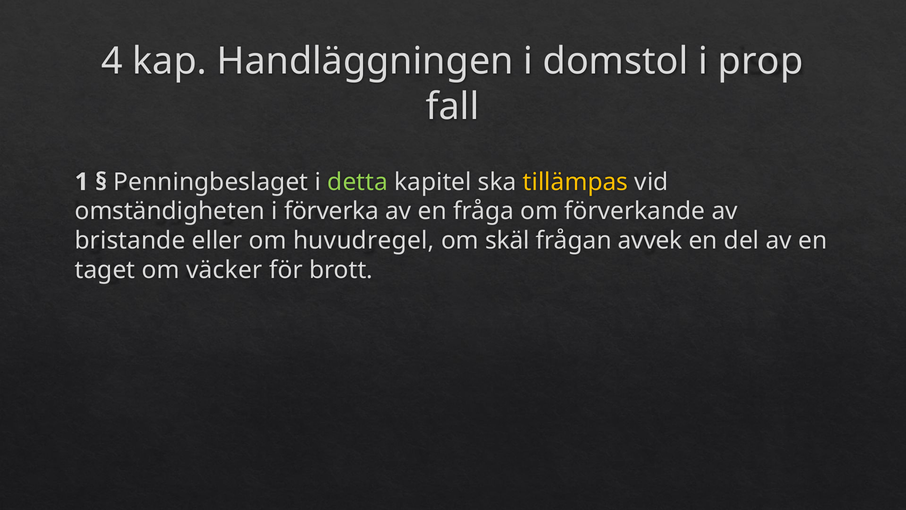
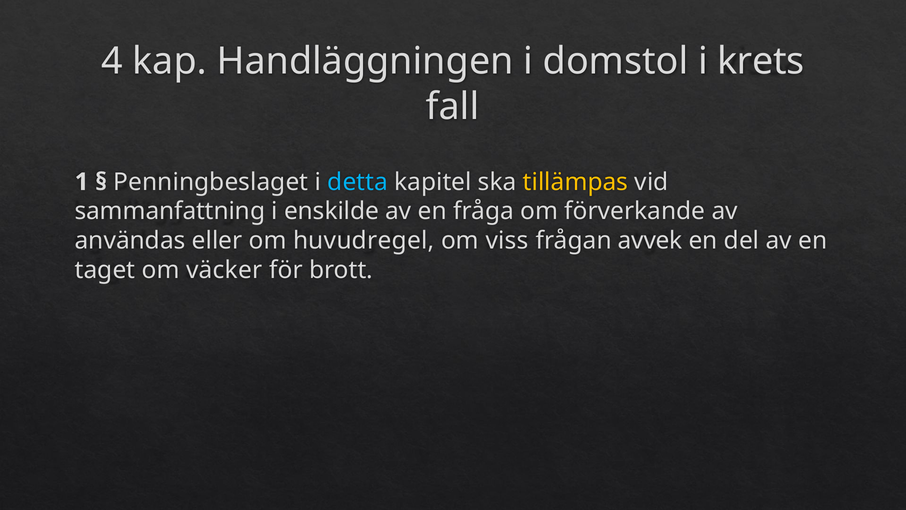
prop: prop -> krets (761, 61)
detta colour: light green -> light blue (358, 182)
omständigheten: omständigheten -> sammanfattning (170, 211)
förverka: förverka -> enskilde (331, 211)
bristande: bristande -> användas (130, 241)
skäl: skäl -> viss (507, 241)
